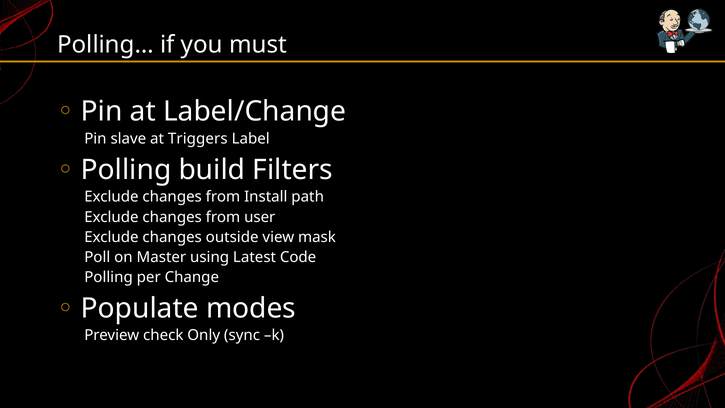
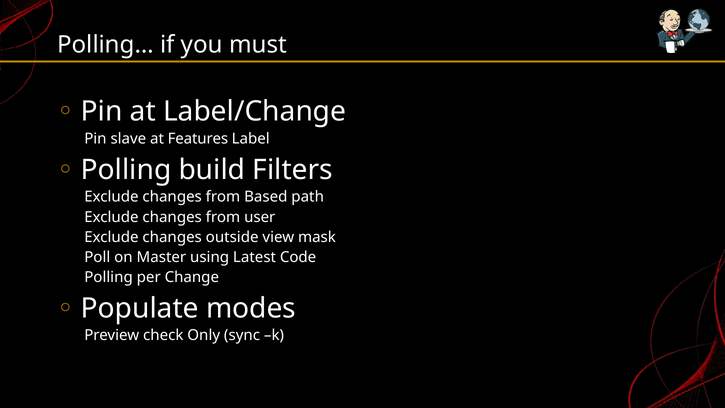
Triggers: Triggers -> Features (198, 139)
Install: Install -> Based (266, 197)
